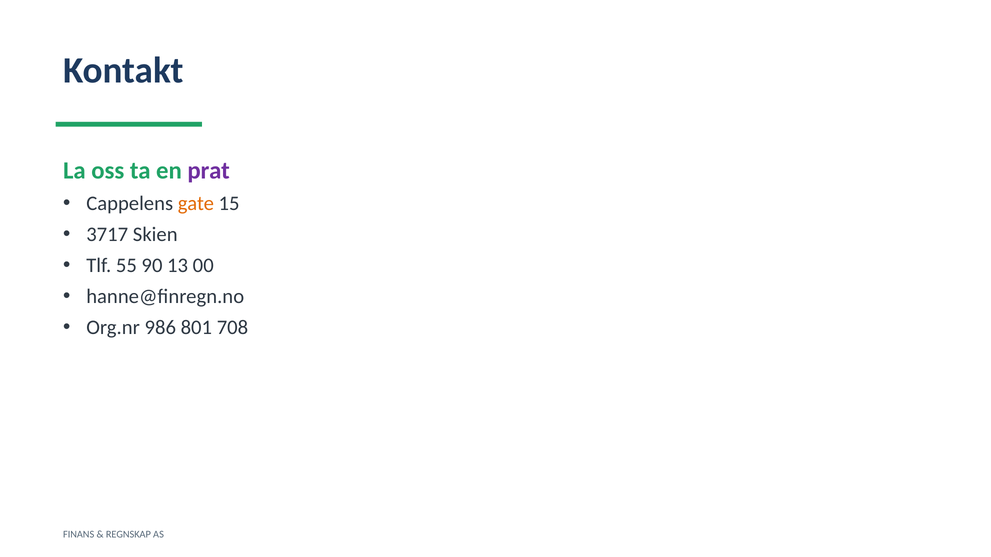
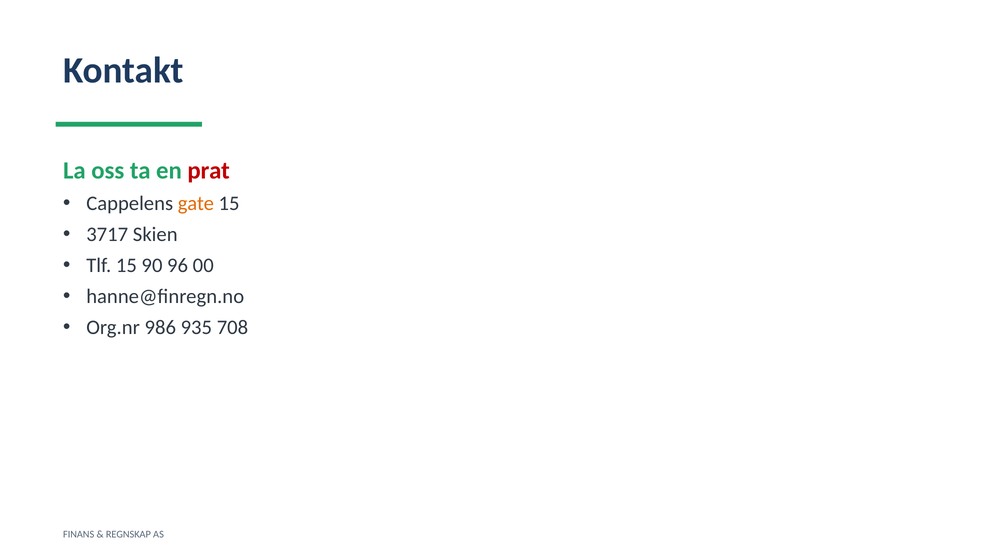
prat colour: purple -> red (209, 171)
Tlf 55: 55 -> 15 (126, 266)
13: 13 -> 96 (178, 266)
801: 801 -> 935 (196, 328)
